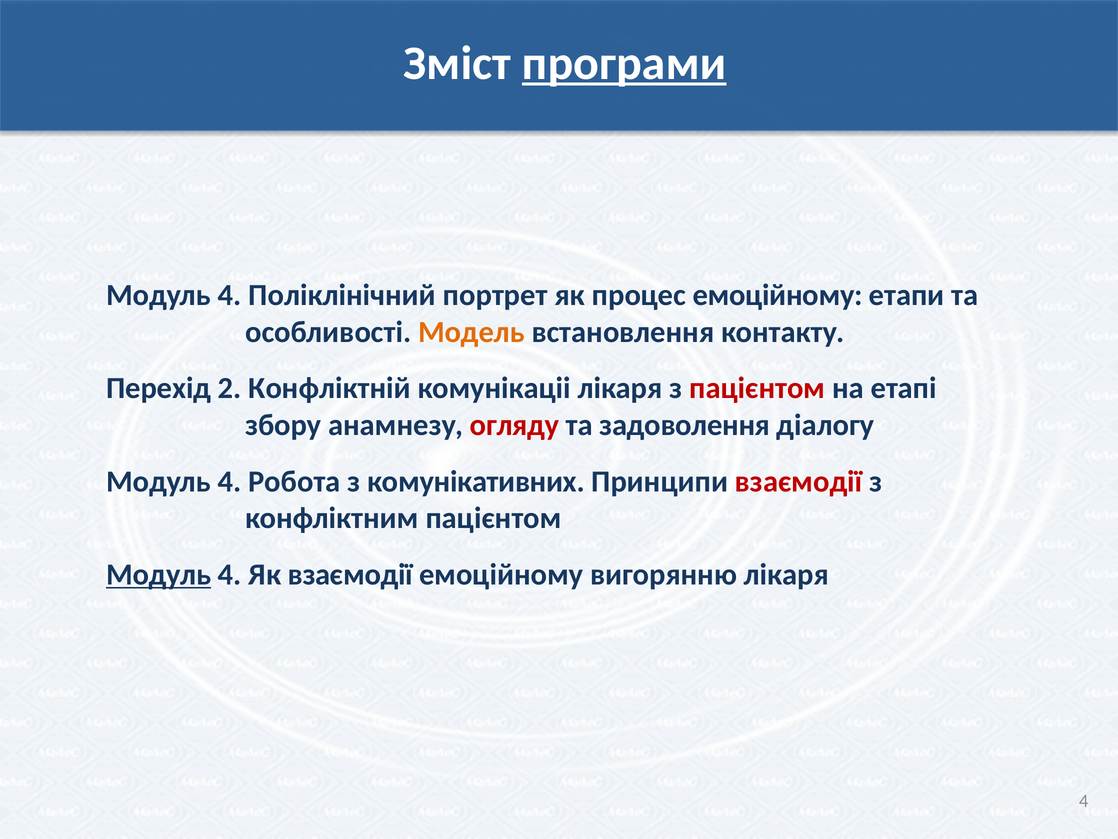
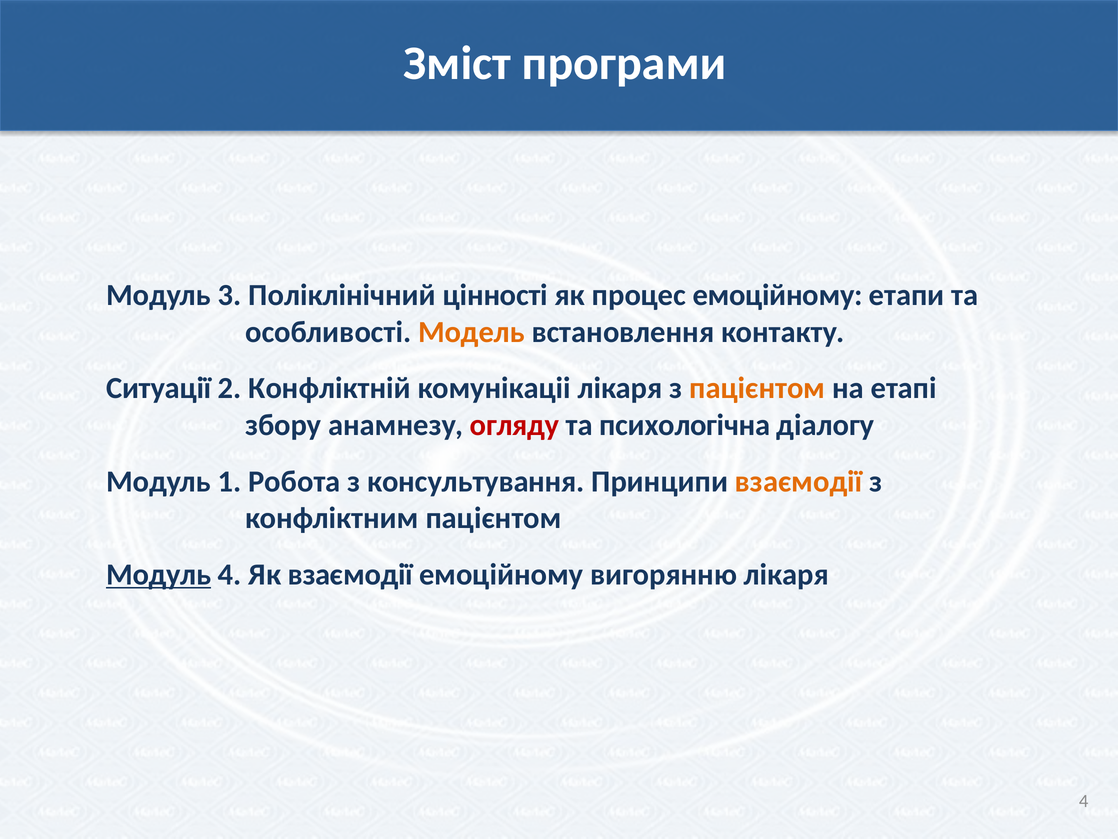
програми underline: present -> none (624, 63)
4: 4 -> 3 (230, 295)
портрет: портрет -> цінності (495, 295)
Перехід: Перехід -> Ситуації (159, 388)
пацієнтом colour: red -> orange (757, 388)
задоволення: задоволення -> психологічна (685, 425)
4: 4 -> 1 (230, 481)
комунікативних: комунікативних -> консультування (476, 481)
взаємодії colour: red -> orange (799, 481)
